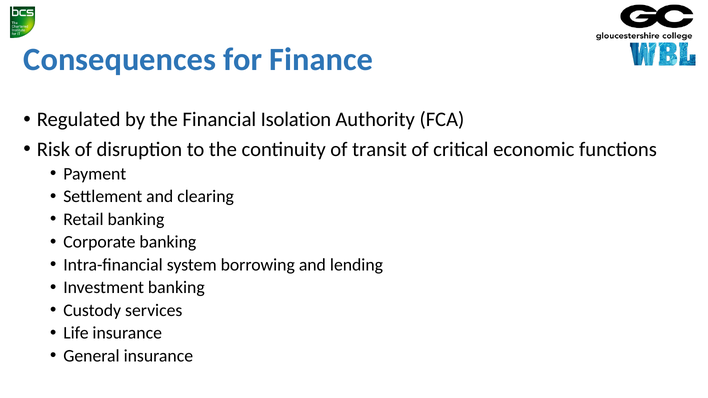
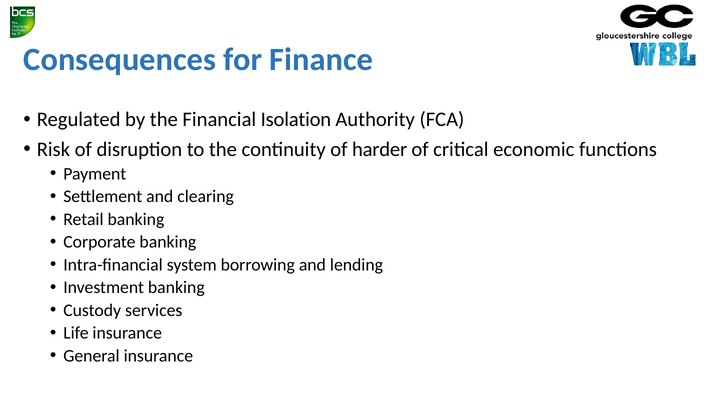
transit: transit -> harder (380, 149)
